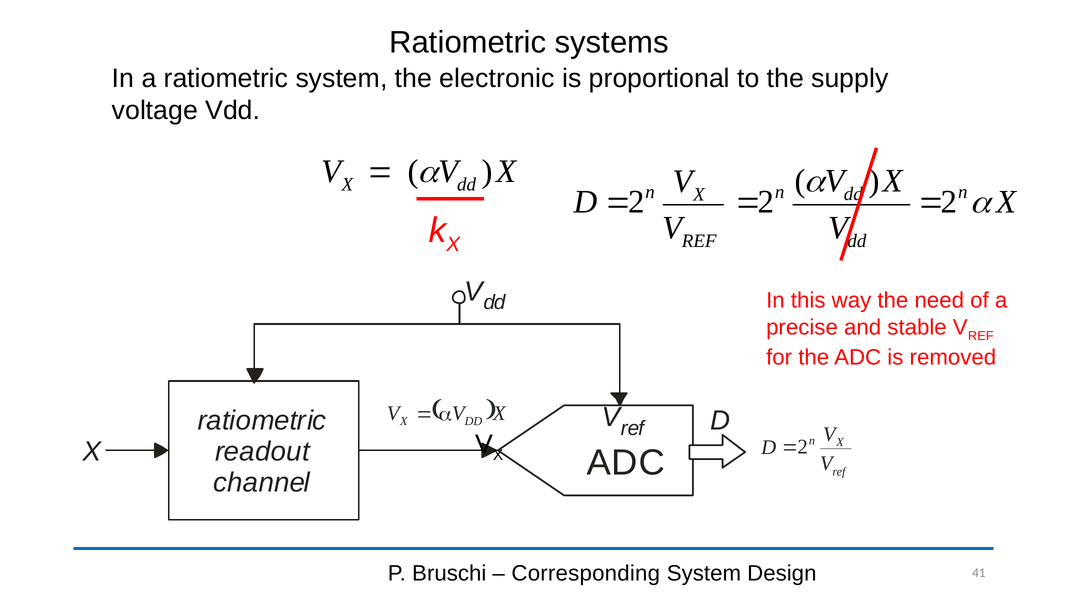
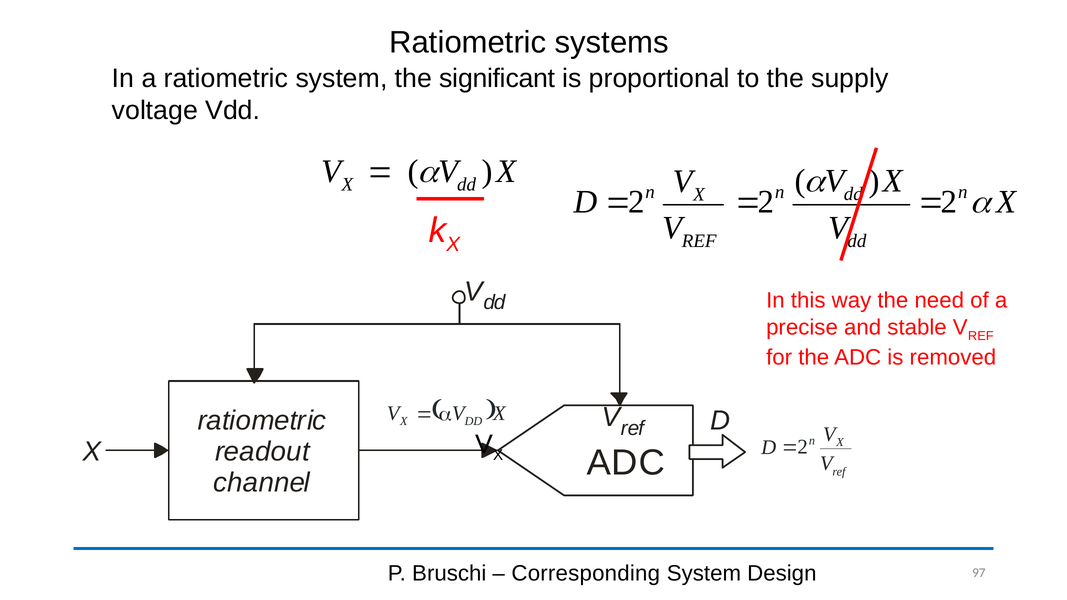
electronic: electronic -> significant (497, 79)
41: 41 -> 97 (979, 573)
